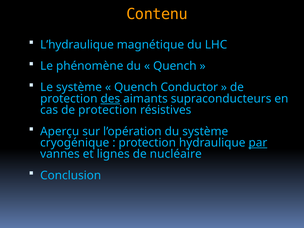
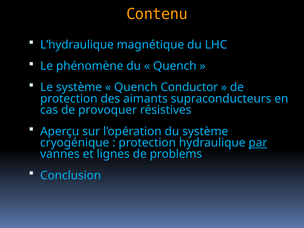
des underline: present -> none (110, 99)
cas de protection: protection -> provoquer (108, 110)
nucléaire: nucléaire -> problems (176, 154)
